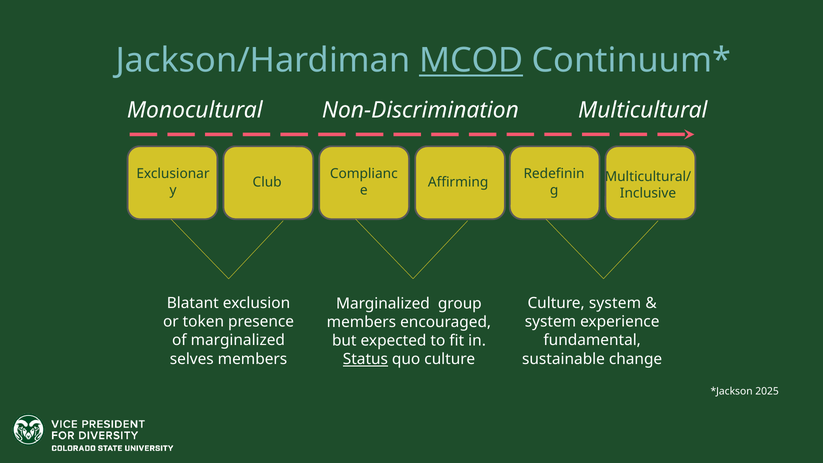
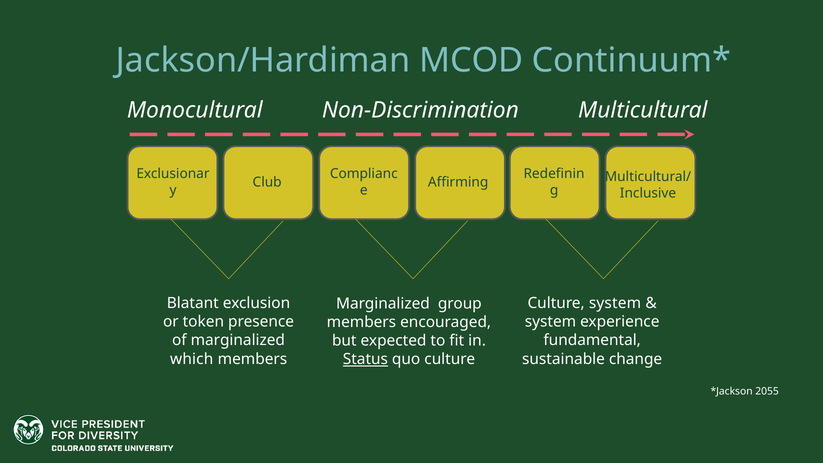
MCOD underline: present -> none (471, 61)
selves: selves -> which (192, 359)
2025: 2025 -> 2055 (767, 391)
